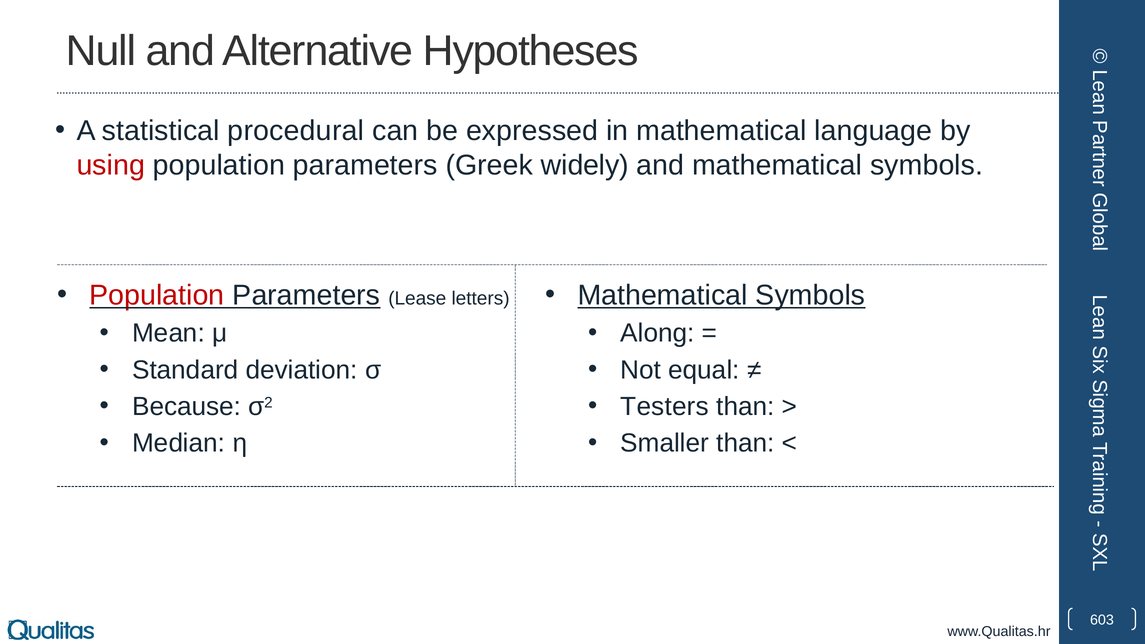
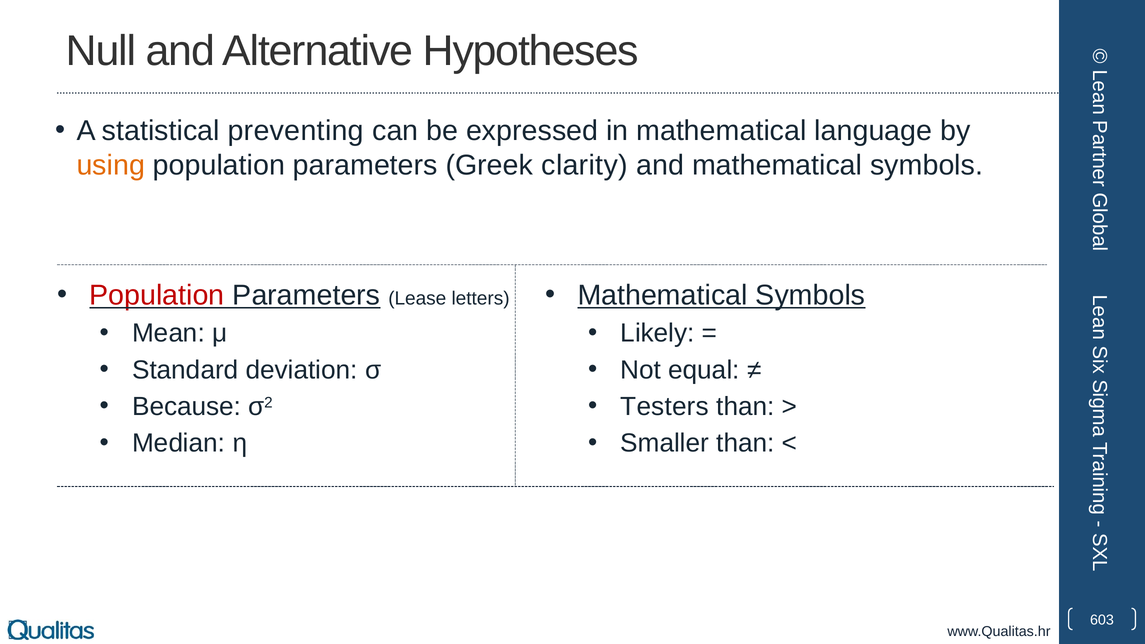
procedural: procedural -> preventing (296, 131)
using colour: red -> orange (111, 165)
widely: widely -> clarity (585, 165)
Along: Along -> Likely (658, 333)
